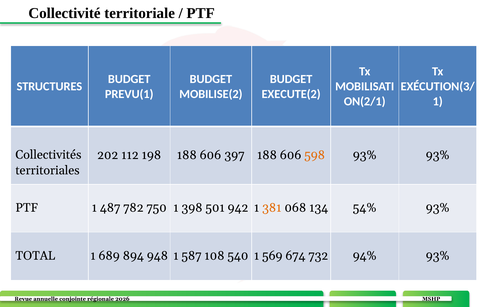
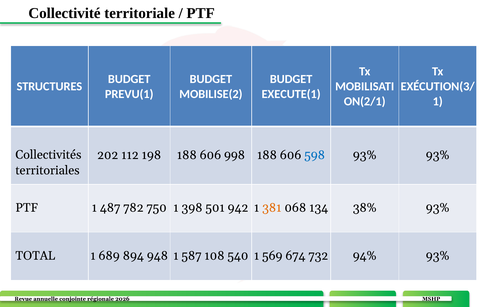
EXECUTE(2: EXECUTE(2 -> EXECUTE(1 (291, 94)
397: 397 -> 998 (235, 155)
598 colour: orange -> blue (315, 155)
54%: 54% -> 38% (365, 208)
